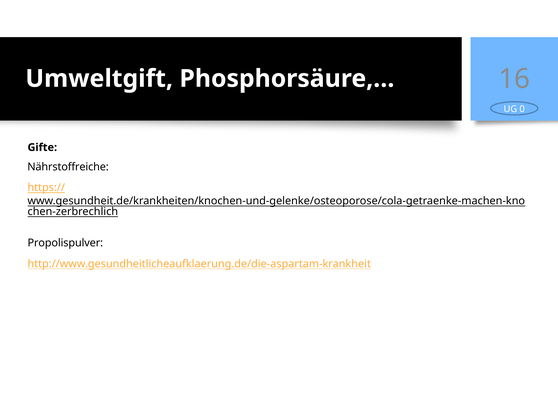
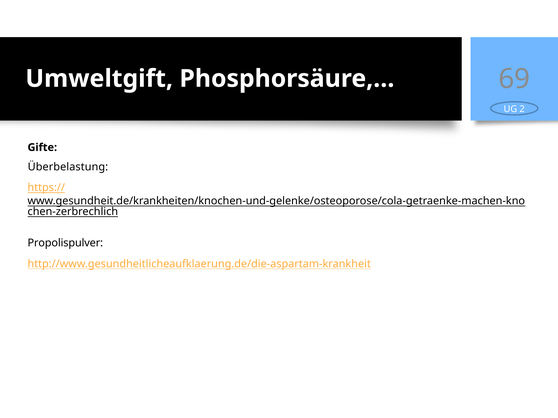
16: 16 -> 69 (514, 79)
0: 0 -> 2 (522, 109)
Nährstoffreiche: Nährstoffreiche -> Überbelastung (68, 167)
